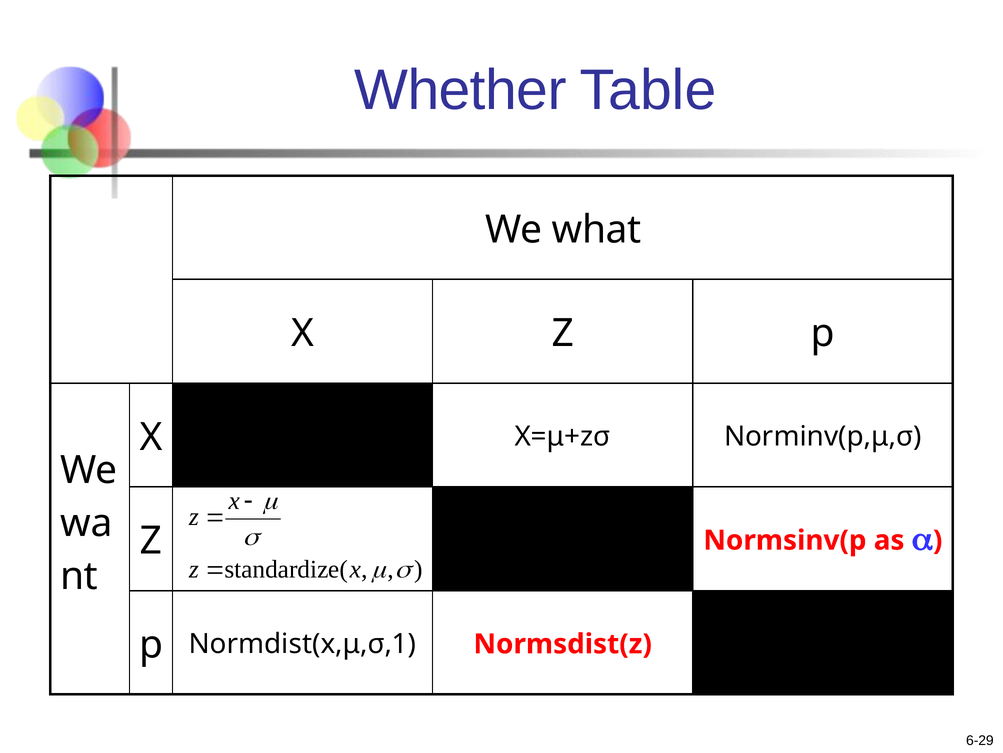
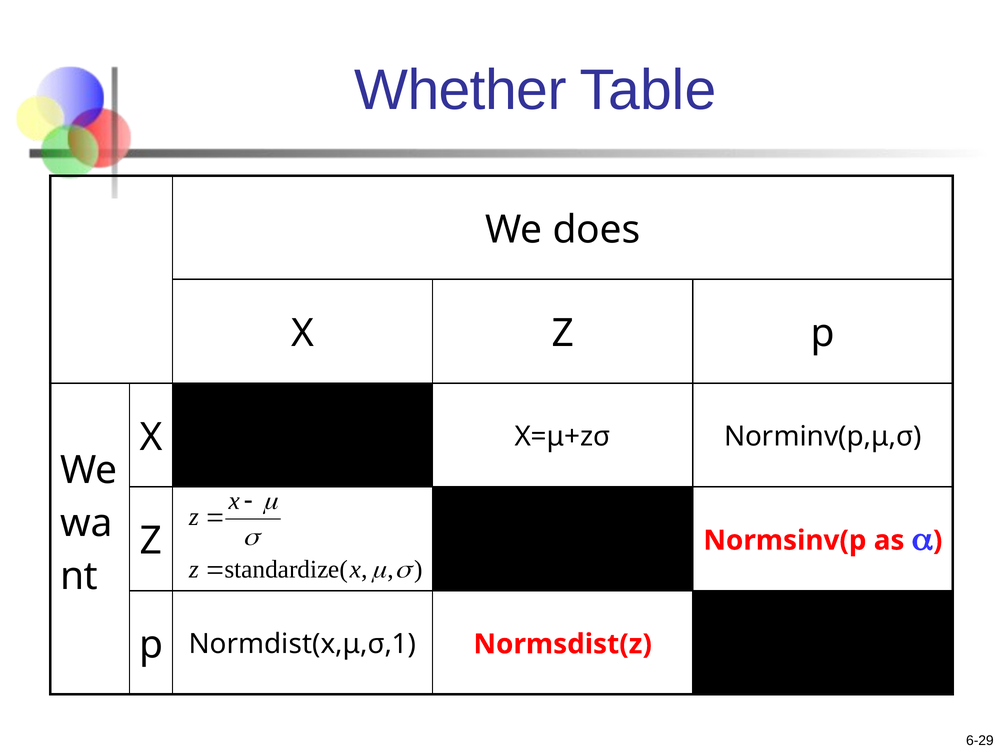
what: what -> does (596, 230)
